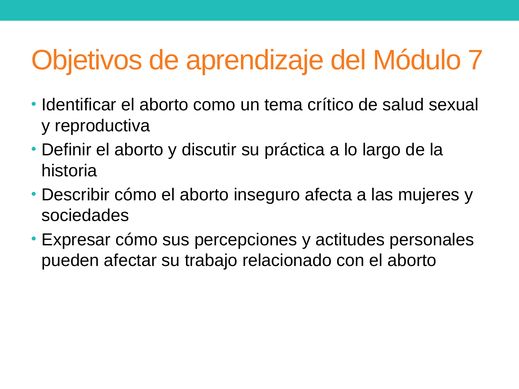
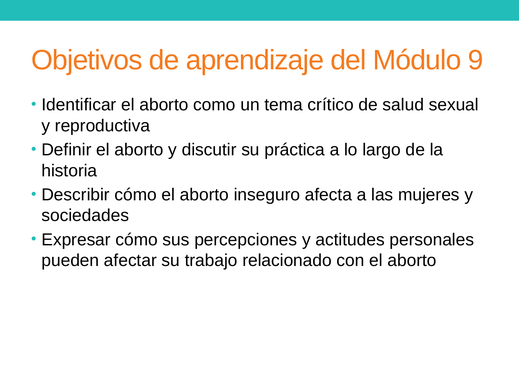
7: 7 -> 9 (476, 60)
